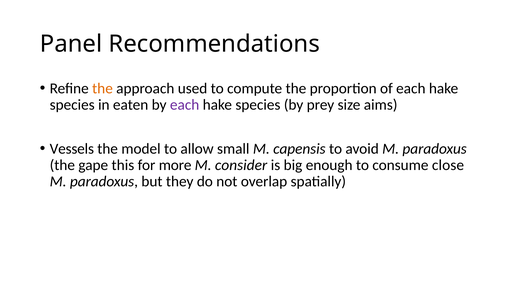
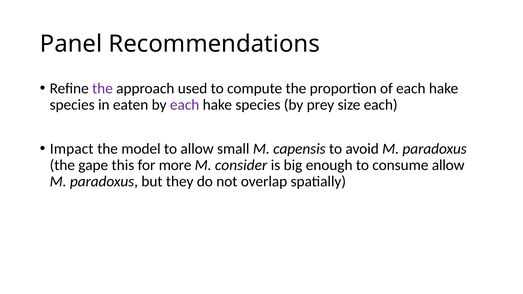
the colour: orange -> purple (102, 88)
size aims: aims -> each (381, 105)
Vessels: Vessels -> Impact (72, 149)
consume close: close -> allow (448, 165)
